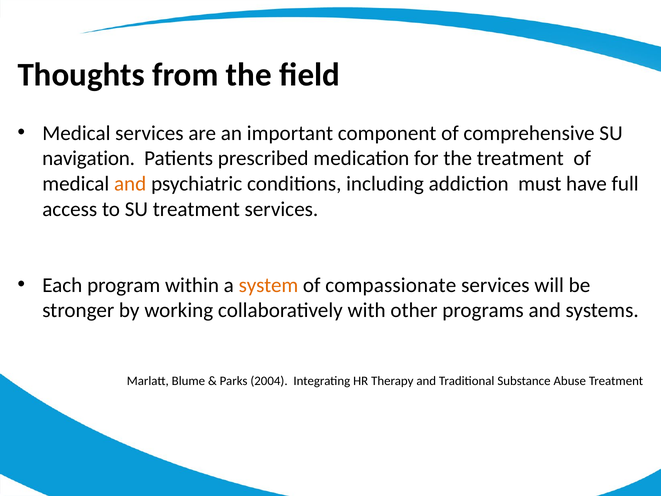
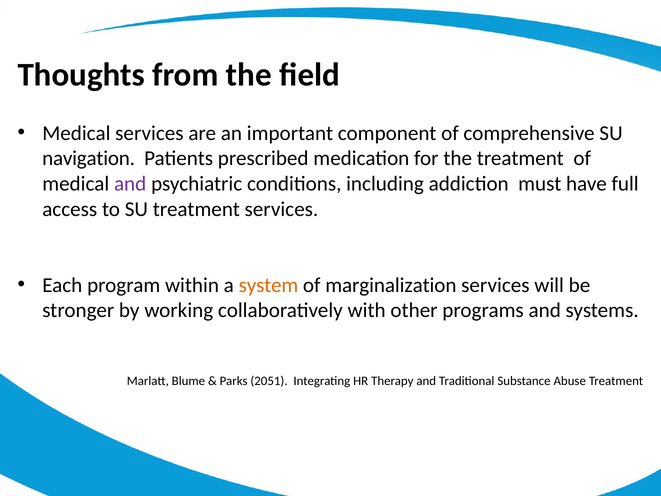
and colour: orange -> purple (130, 184)
compassionate: compassionate -> marginalization (391, 285)
2004: 2004 -> 2051 (269, 381)
